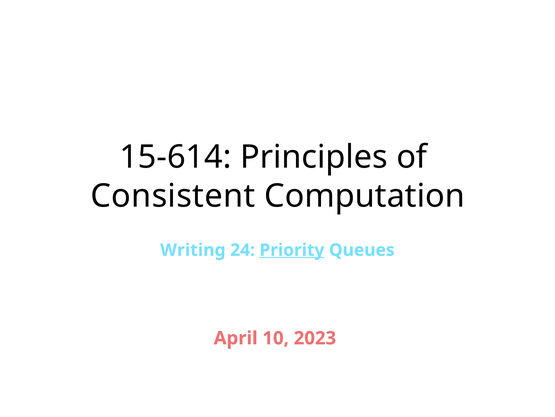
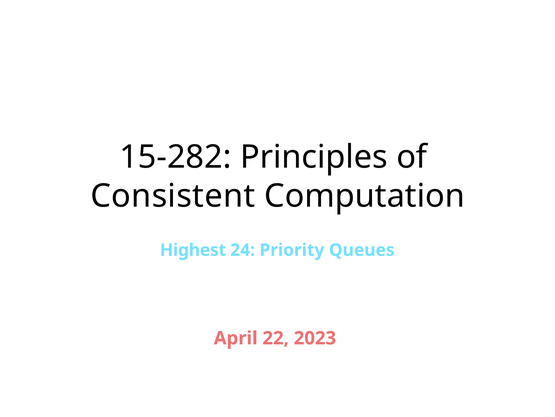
15-614: 15-614 -> 15-282 (175, 157)
Writing: Writing -> Highest (193, 250)
Priority underline: present -> none (292, 250)
10: 10 -> 22 (276, 338)
